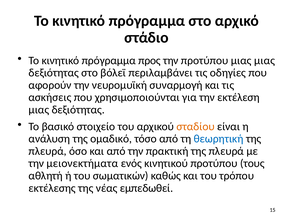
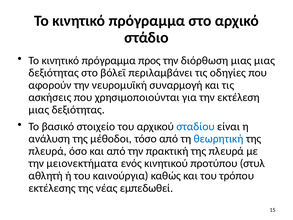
την προτύπου: προτύπου -> διόρθωση (205, 60)
σταδίου colour: orange -> blue (196, 126)
ομαδικό: ομαδικό -> μέθοδοι (111, 139)
τους: τους -> στυλ (252, 163)
σωματικών: σωματικών -> καινούργια (121, 176)
